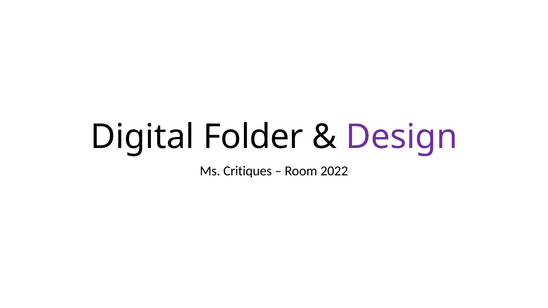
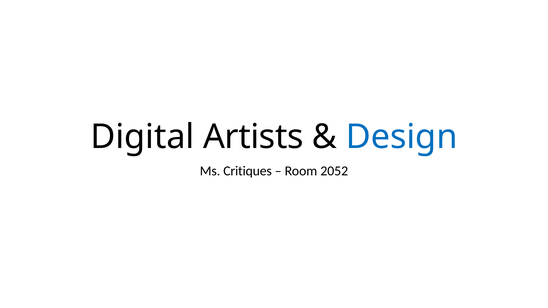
Folder: Folder -> Artists (253, 137)
Design colour: purple -> blue (402, 137)
2022: 2022 -> 2052 (334, 171)
